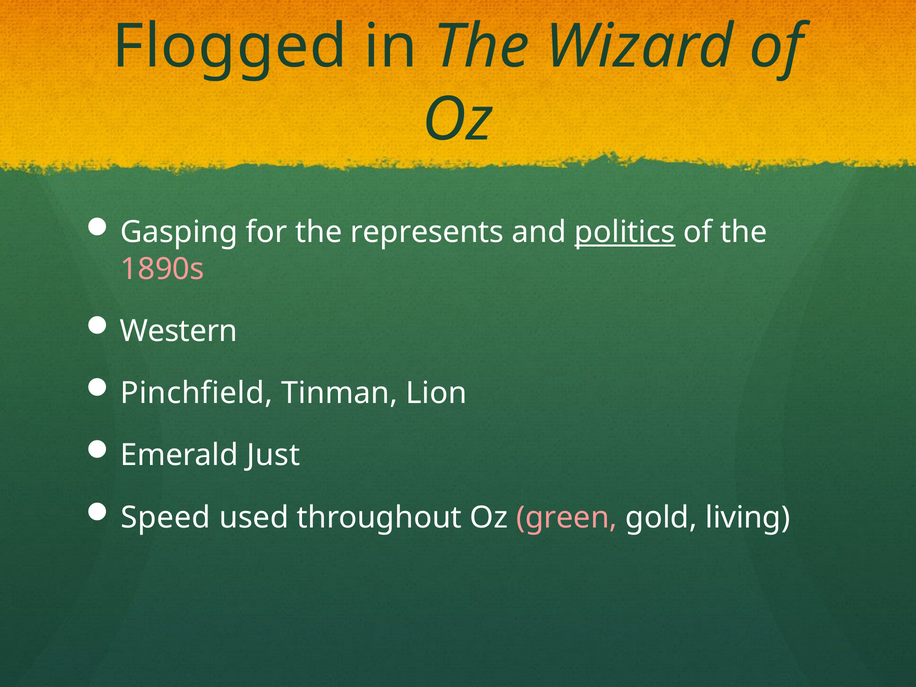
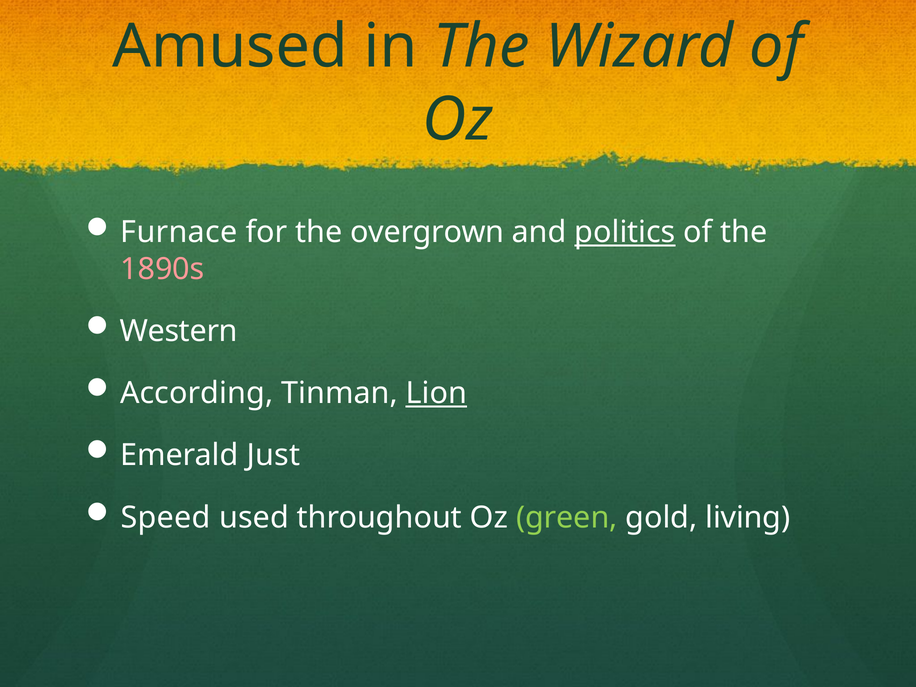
Flogged: Flogged -> Amused (230, 47)
Gasping: Gasping -> Furnace (179, 232)
represents: represents -> overgrown (427, 232)
Pinchfield: Pinchfield -> According (197, 393)
Lion underline: none -> present (436, 393)
green colour: pink -> light green (567, 517)
